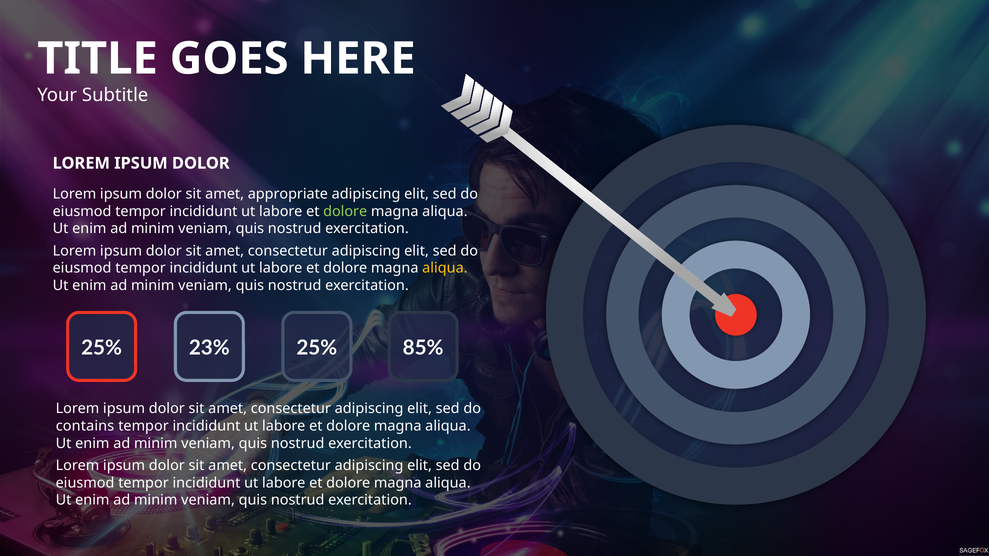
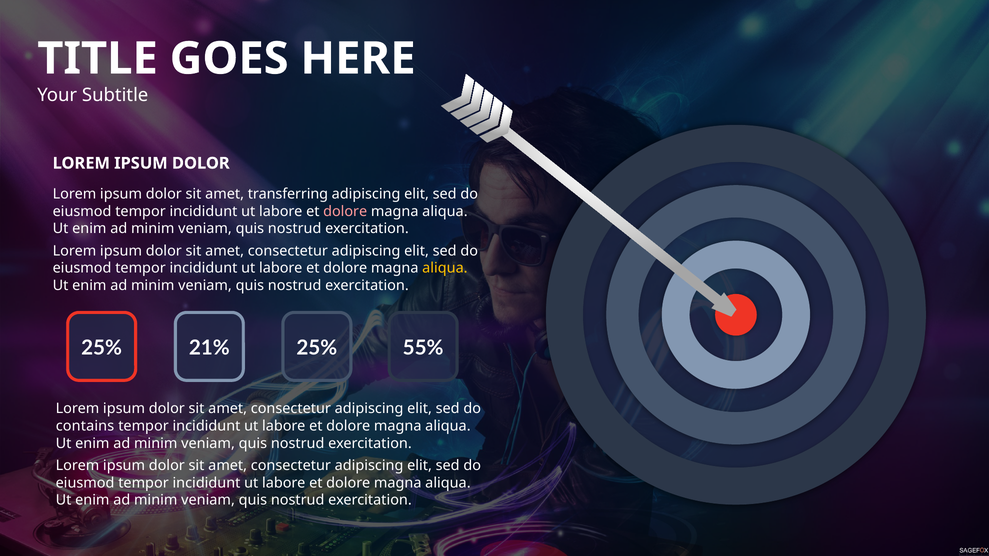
appropriate: appropriate -> transferring (288, 194)
dolore colour: light green -> pink (345, 211)
23%: 23% -> 21% (209, 348)
85%: 85% -> 55% (423, 348)
